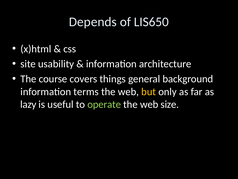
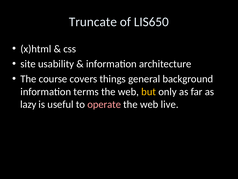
Depends: Depends -> Truncate (93, 22)
operate colour: light green -> pink (104, 104)
size: size -> live (170, 104)
